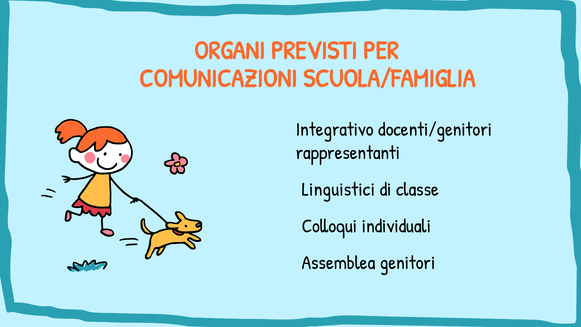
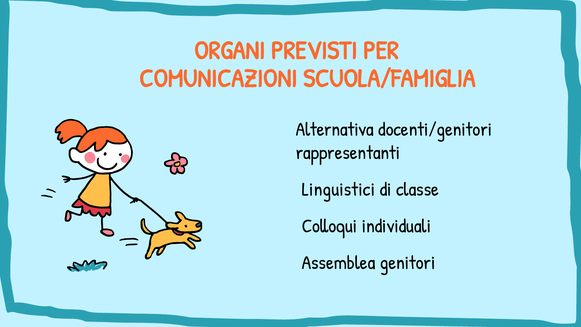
Integrativo: Integrativo -> Alternativa (335, 130)
